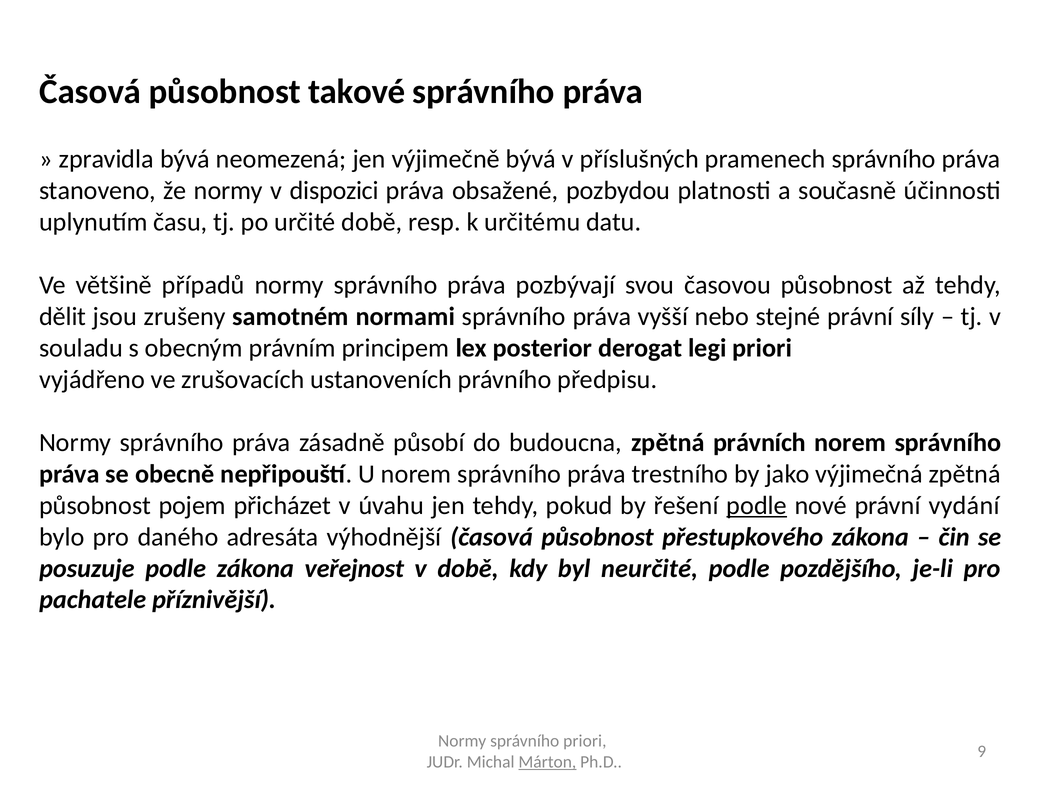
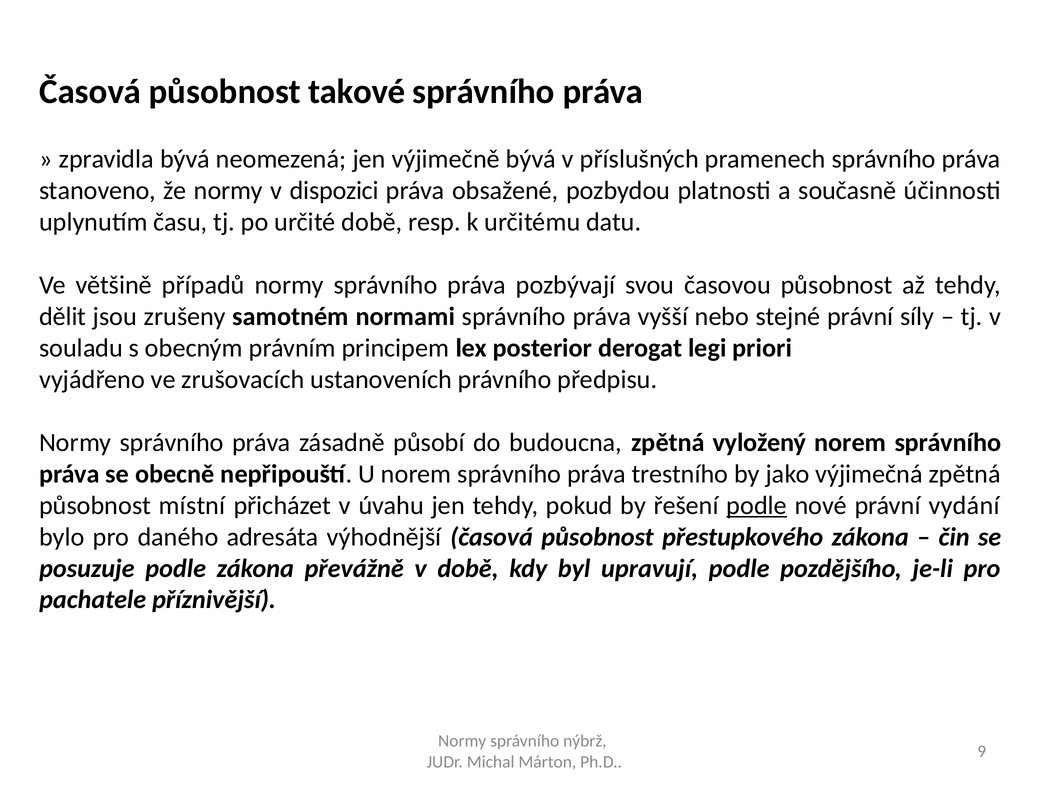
právních: právních -> vyložený (760, 442)
pojem: pojem -> místní (192, 505)
veřejnost: veřejnost -> převážně (354, 568)
neurčité: neurčité -> upravují (650, 568)
správního priori: priori -> nýbrž (585, 741)
Márton underline: present -> none (547, 762)
